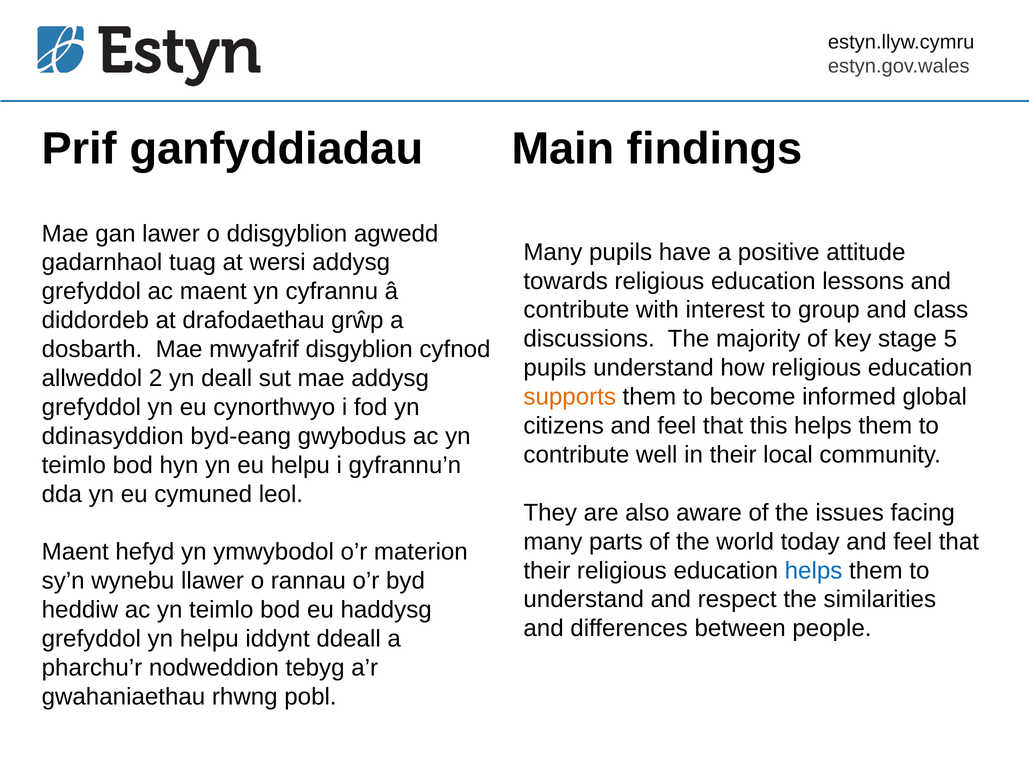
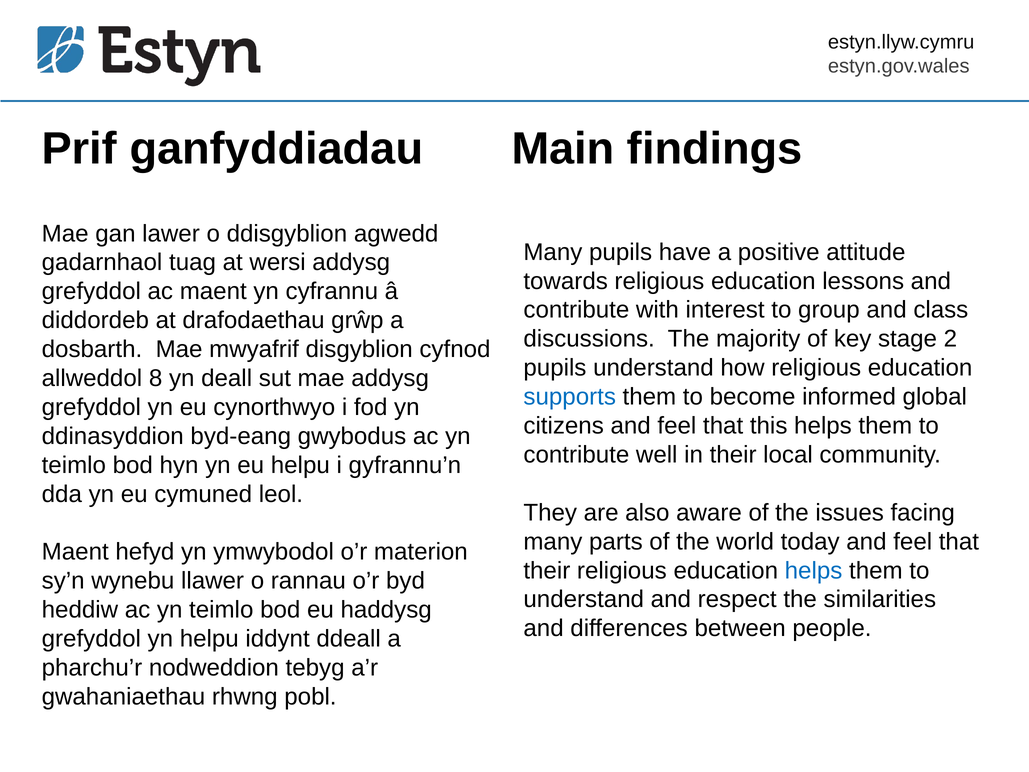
5: 5 -> 2 (950, 339)
2: 2 -> 8 (156, 378)
supports colour: orange -> blue (570, 397)
